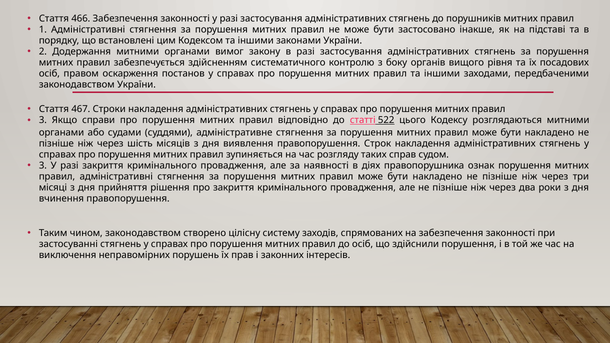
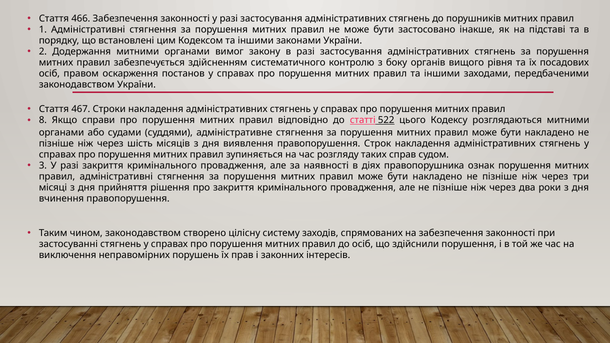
3: 3 -> 8 (43, 120)
